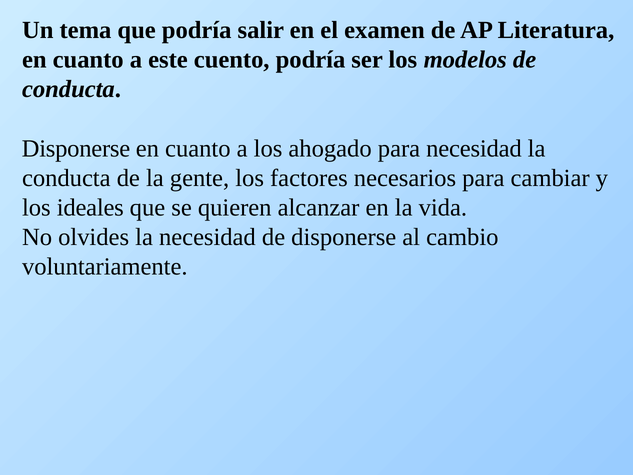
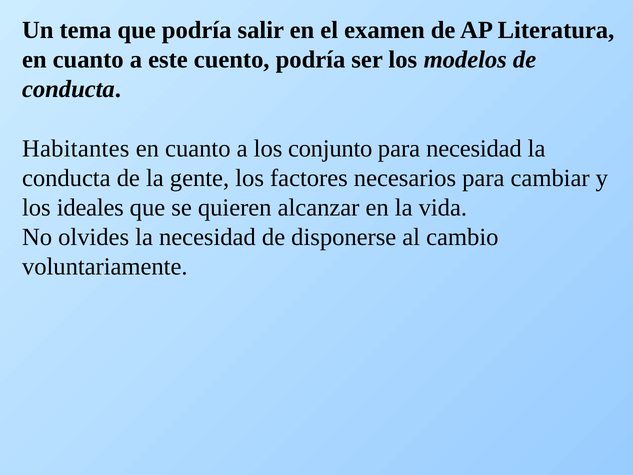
Disponerse: Disponerse -> Habitantes (76, 148)
ahogado: ahogado -> conjunto (330, 148)
